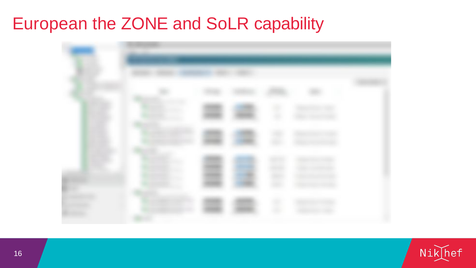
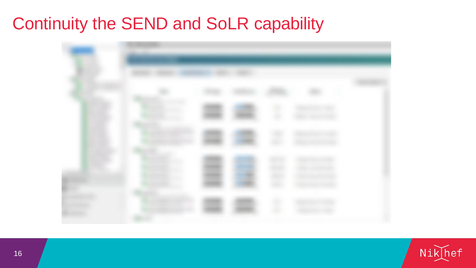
European: European -> Continuity (50, 24)
ZONE: ZONE -> SEND (145, 24)
